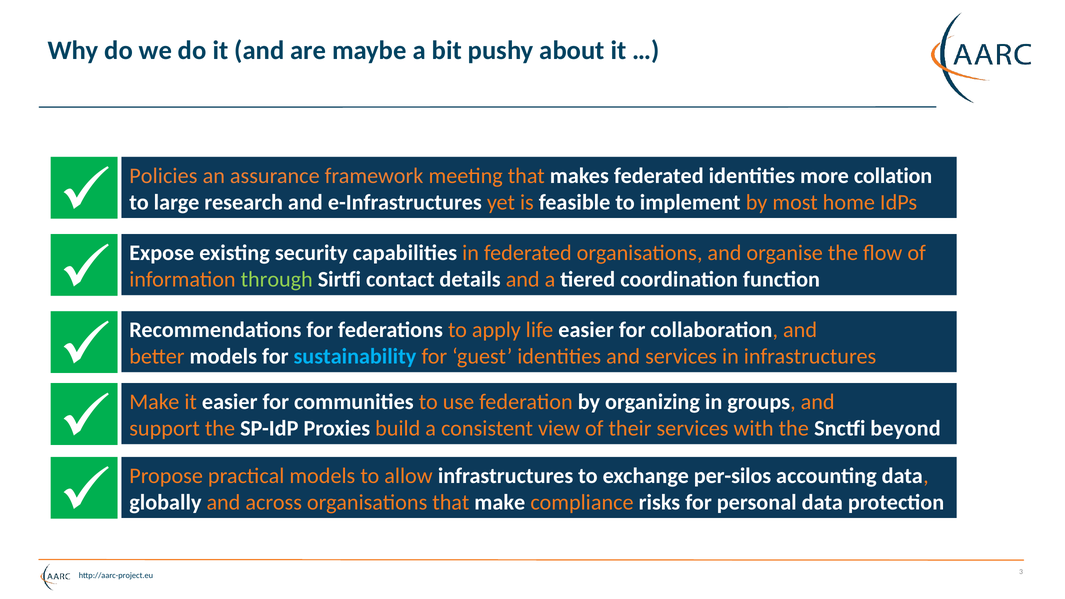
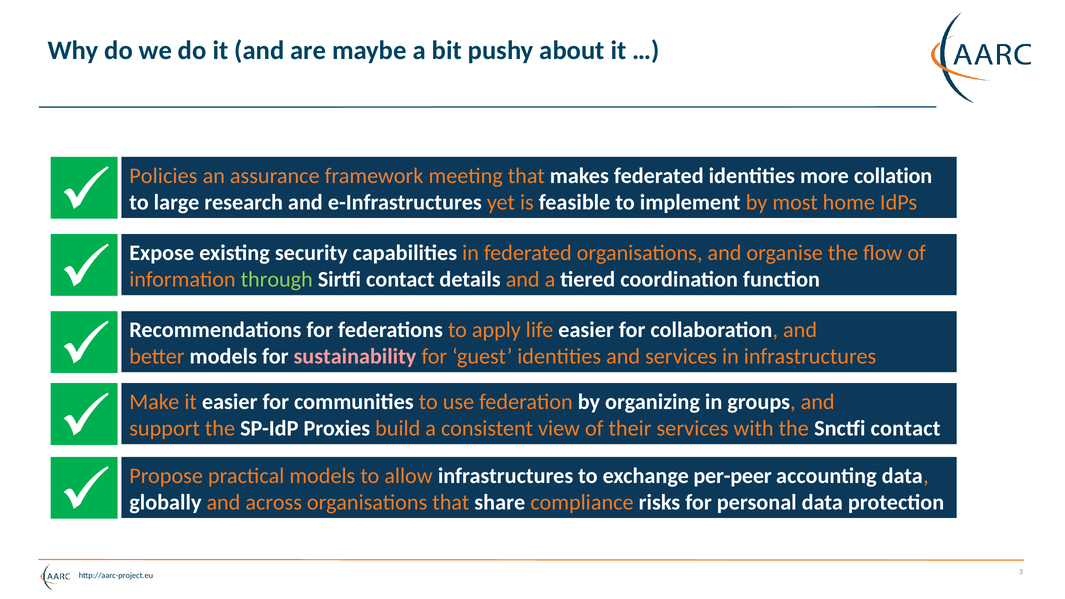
sustainability colour: light blue -> pink (355, 357)
Snctfi beyond: beyond -> contact (906, 429)
per-silos: per-silos -> per-peer (733, 476)
that make: make -> share (500, 502)
